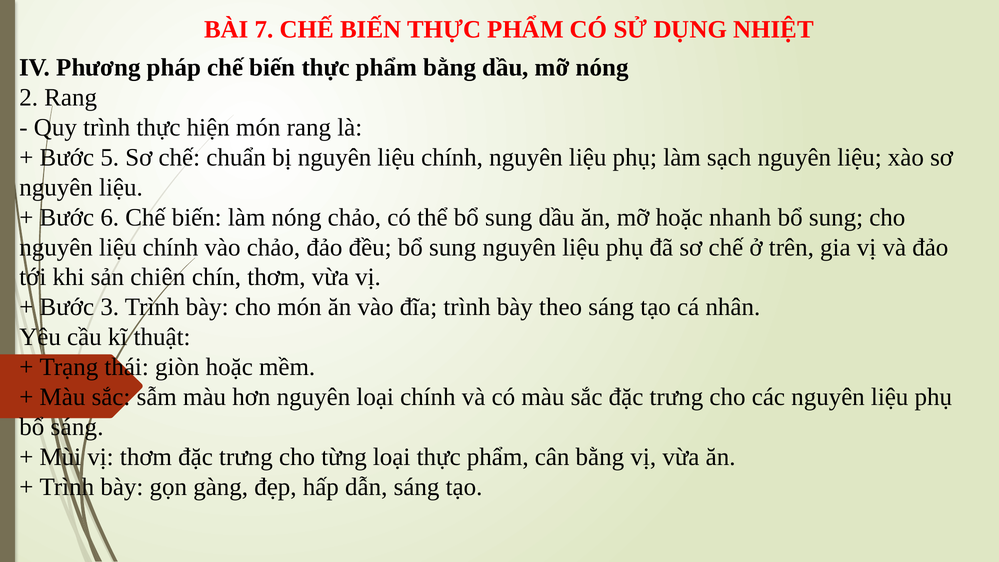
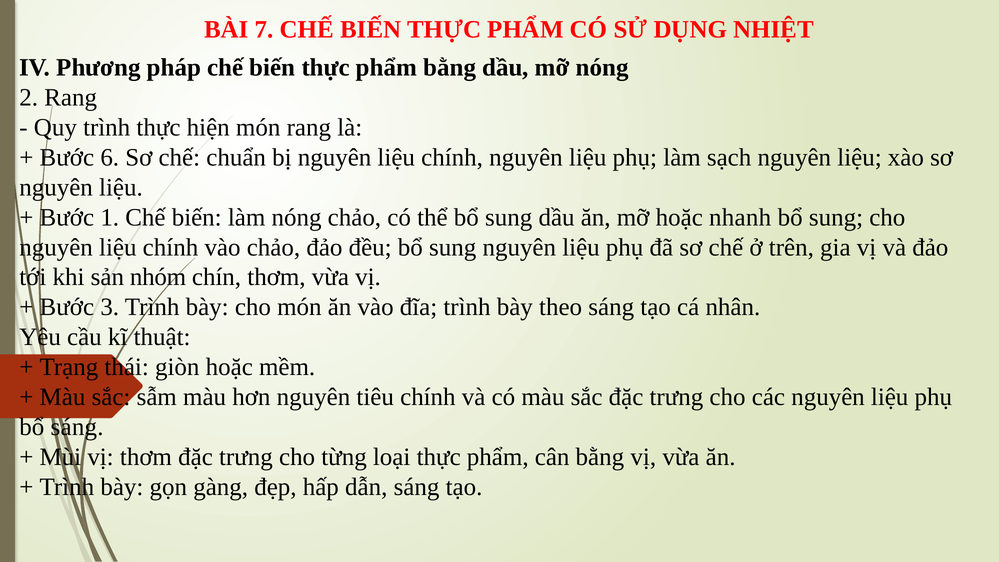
5: 5 -> 6 (110, 157)
6: 6 -> 1 (110, 217)
chiên: chiên -> nhóm (158, 277)
nguyên loại: loại -> tiêu (375, 397)
